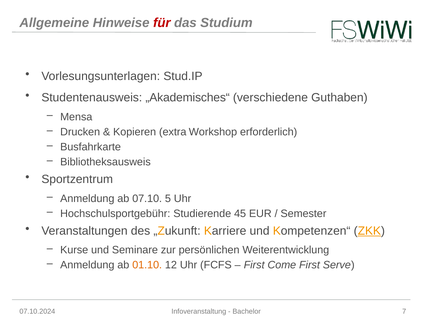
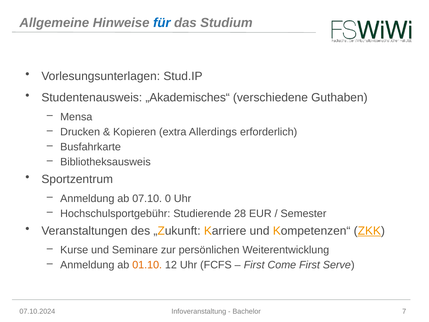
für colour: red -> blue (162, 23)
Workshop: Workshop -> Allerdings (213, 132)
5: 5 -> 0 (168, 198)
45: 45 -> 28 (240, 213)
